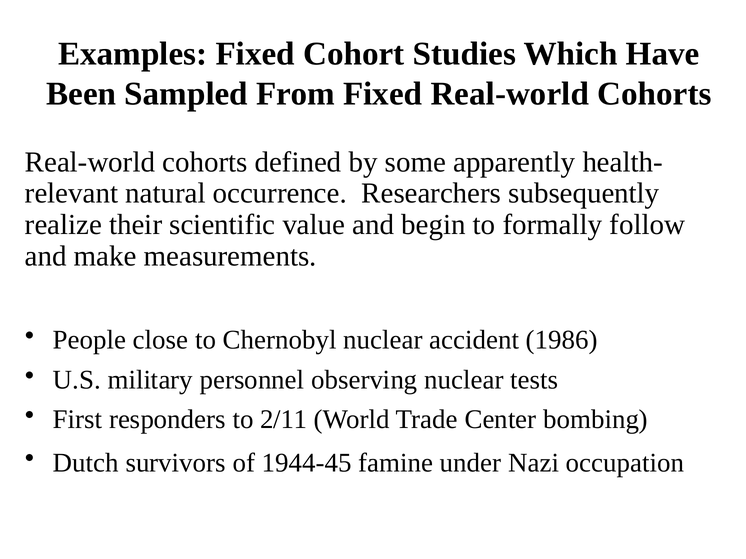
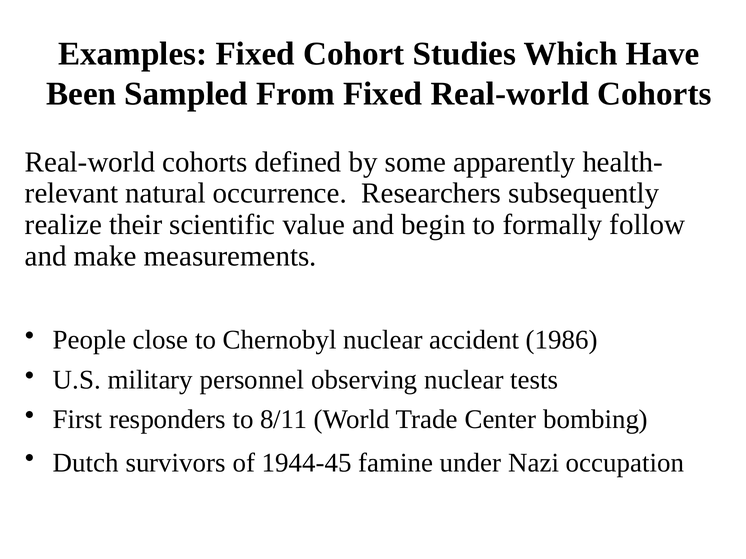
2/11: 2/11 -> 8/11 (284, 420)
